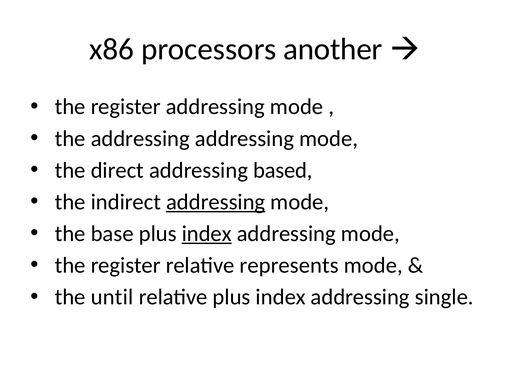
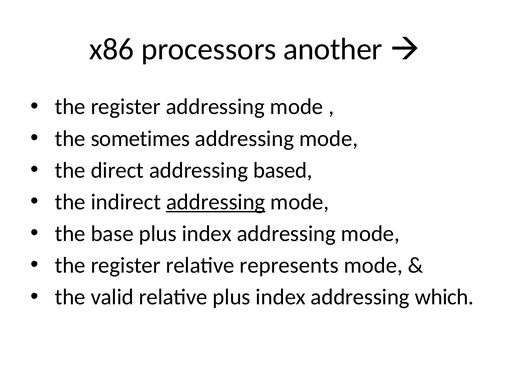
the addressing: addressing -> sometimes (140, 139)
index underline: present -> none (207, 234)
until: until -> valid (112, 297)
single: single -> which (444, 297)
